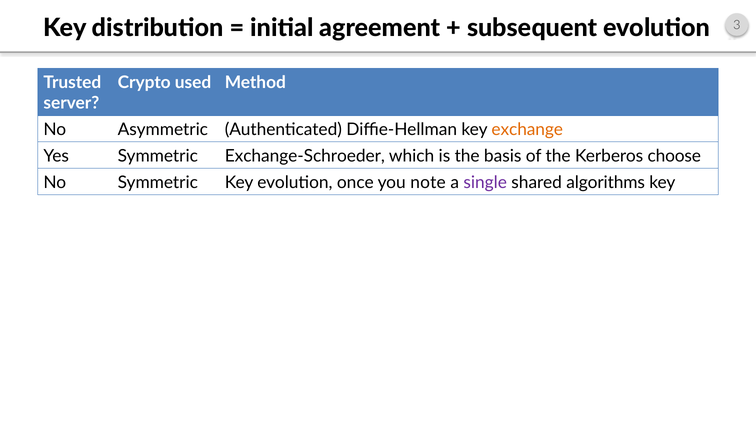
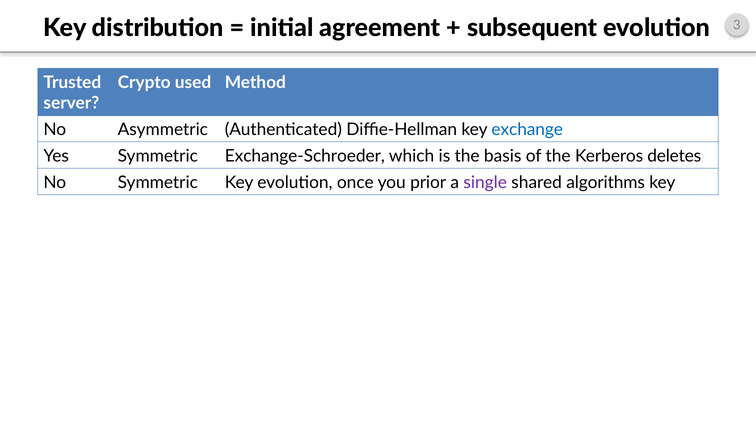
exchange colour: orange -> blue (527, 130)
choose: choose -> deletes (674, 156)
note: note -> prior (428, 183)
